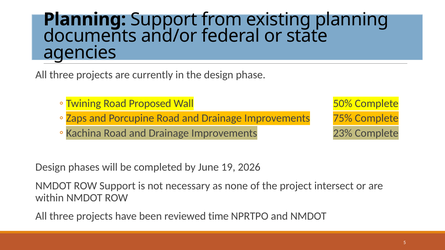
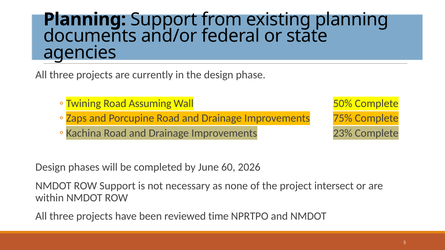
Proposed: Proposed -> Assuming (150, 104)
19: 19 -> 60 (228, 167)
